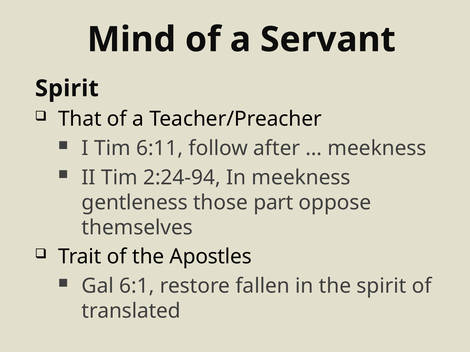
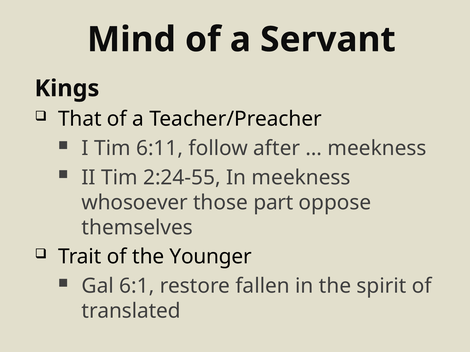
Spirit: Spirit -> Kings (67, 89)
2:24-94: 2:24-94 -> 2:24-55 (182, 178)
gentleness: gentleness -> whosoever (135, 203)
Apostles: Apostles -> Younger (211, 257)
